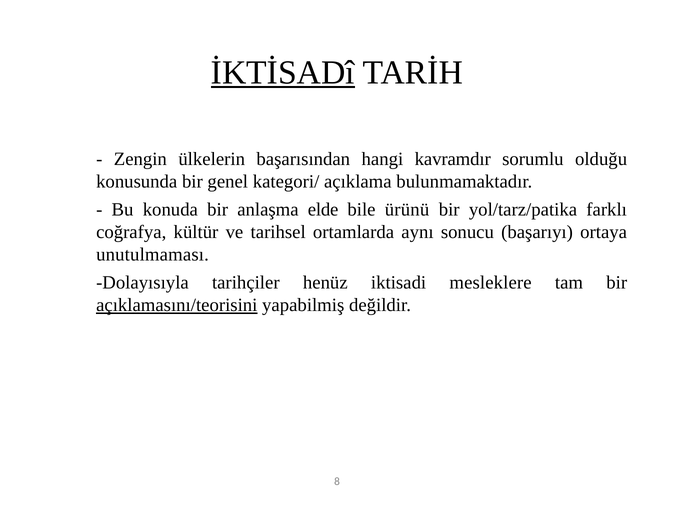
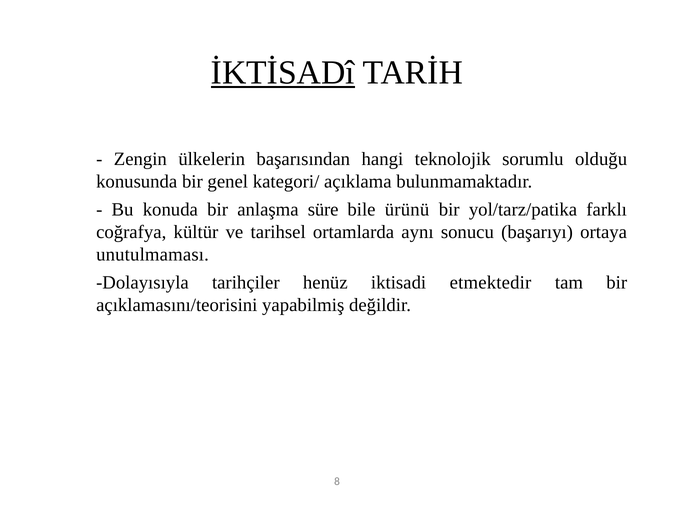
kavramdır: kavramdır -> teknolojik (453, 159)
elde: elde -> süre (323, 209)
mesleklere: mesleklere -> etmektedir (491, 282)
açıklamasını/teorisini underline: present -> none (177, 305)
